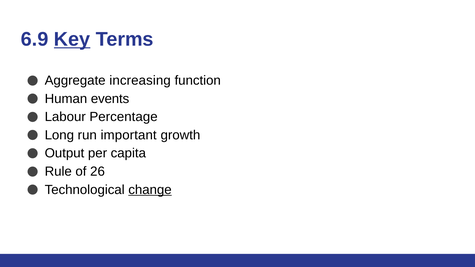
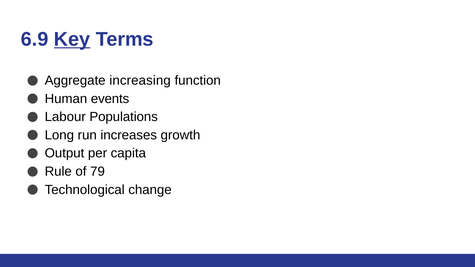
Percentage: Percentage -> Populations (124, 117)
important: important -> increases (129, 135)
26: 26 -> 79 (98, 172)
change underline: present -> none (150, 190)
